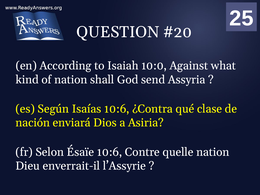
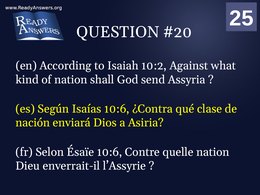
10:0: 10:0 -> 10:2 (154, 66)
